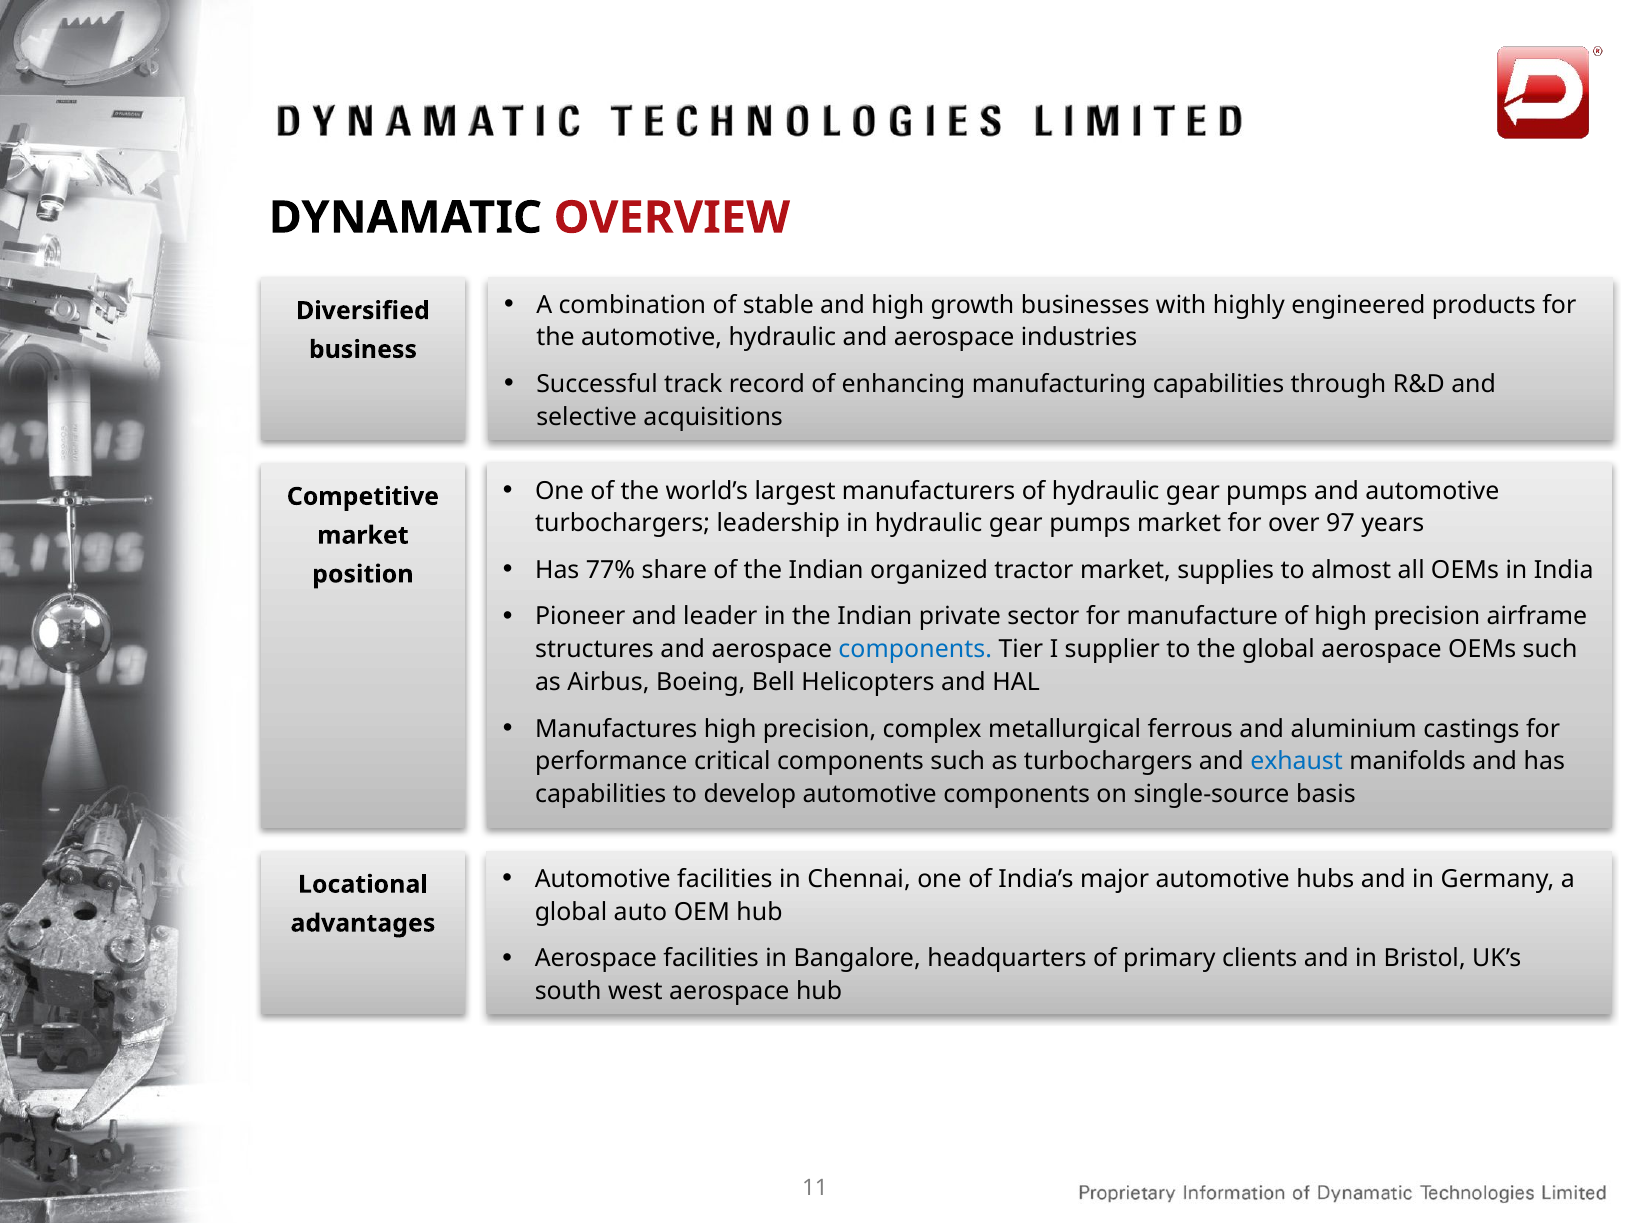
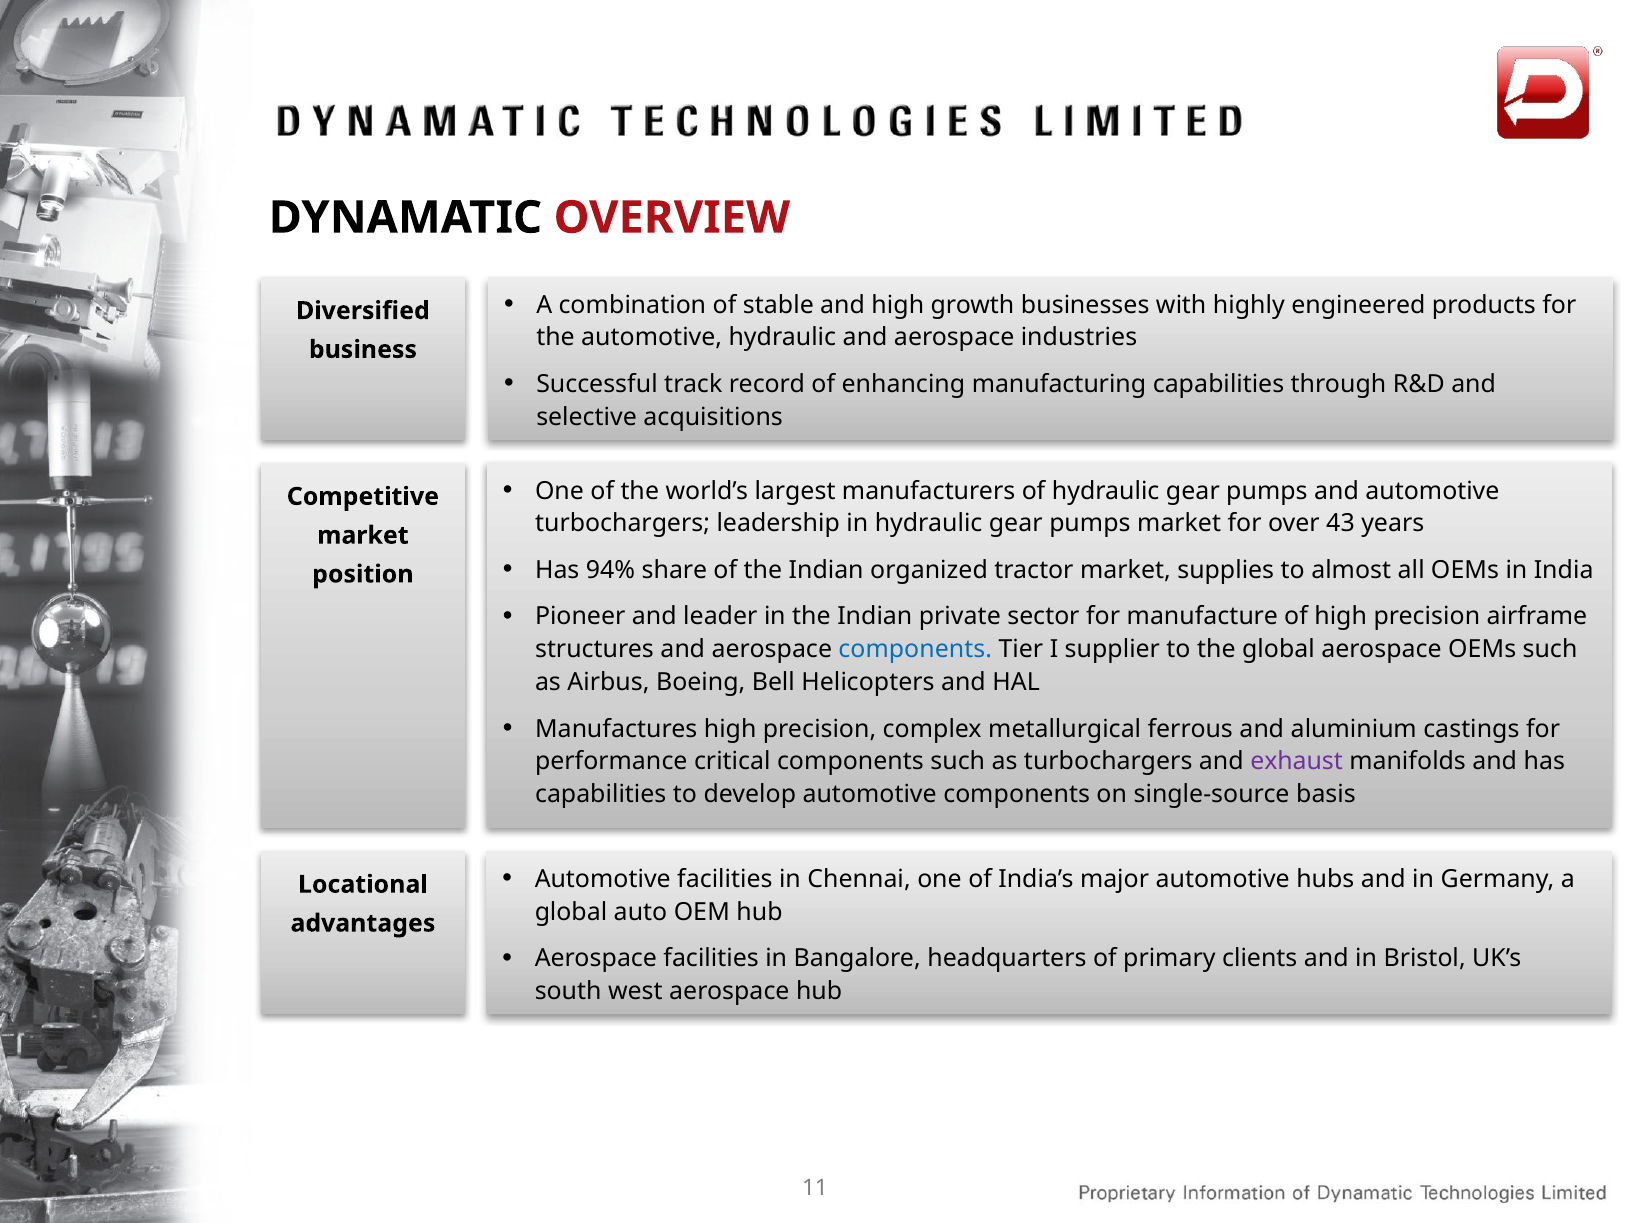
97: 97 -> 43 (1341, 523)
77%: 77% -> 94% (610, 570)
exhaust colour: blue -> purple (1297, 761)
